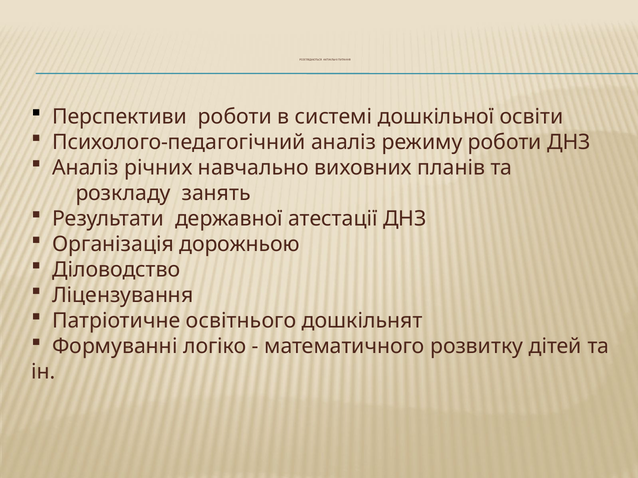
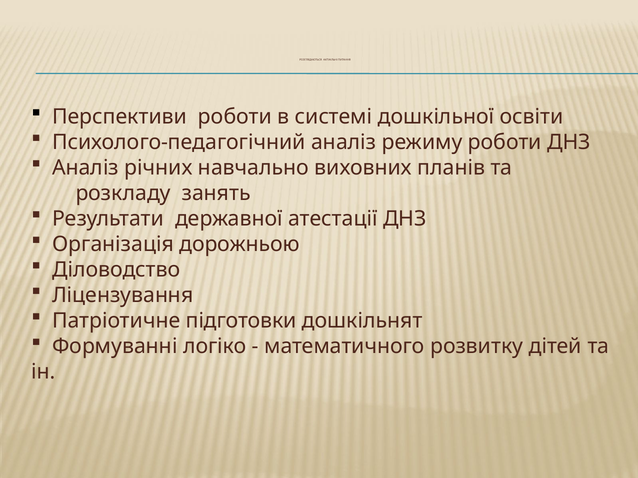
освітнього: освітнього -> підготовки (241, 321)
